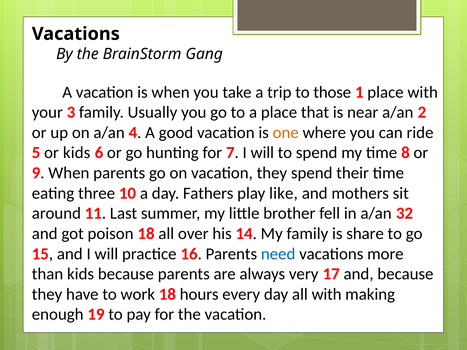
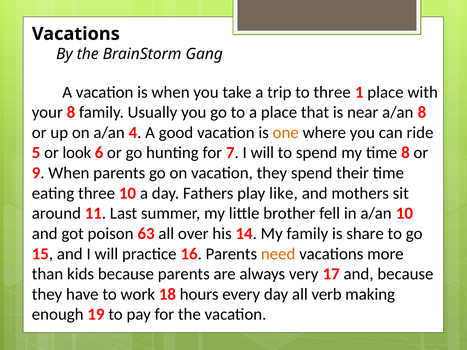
to those: those -> three (332, 92)
your 3: 3 -> 8 (71, 112)
a/an 2: 2 -> 8 (422, 112)
or kids: kids -> look (77, 153)
a/an 32: 32 -> 10 (404, 214)
poison 18: 18 -> 63 (146, 234)
need colour: blue -> orange (278, 254)
all with: with -> verb (327, 294)
